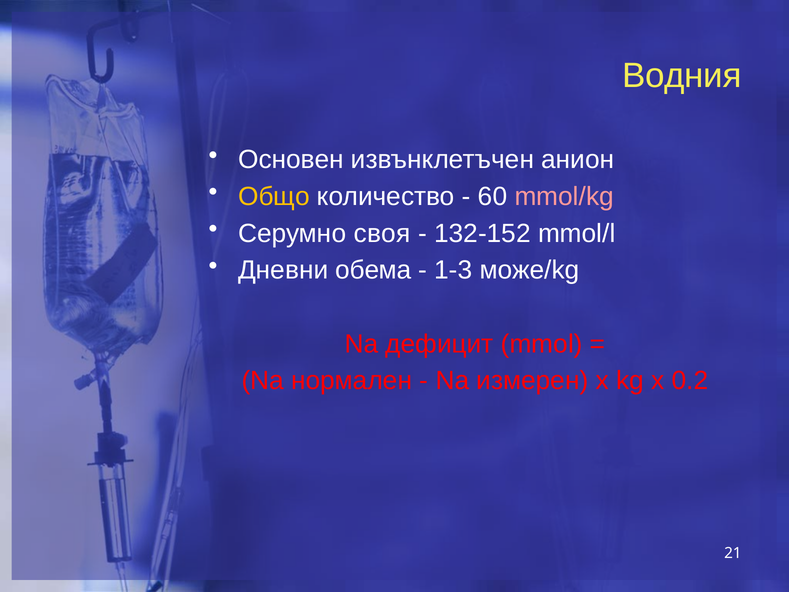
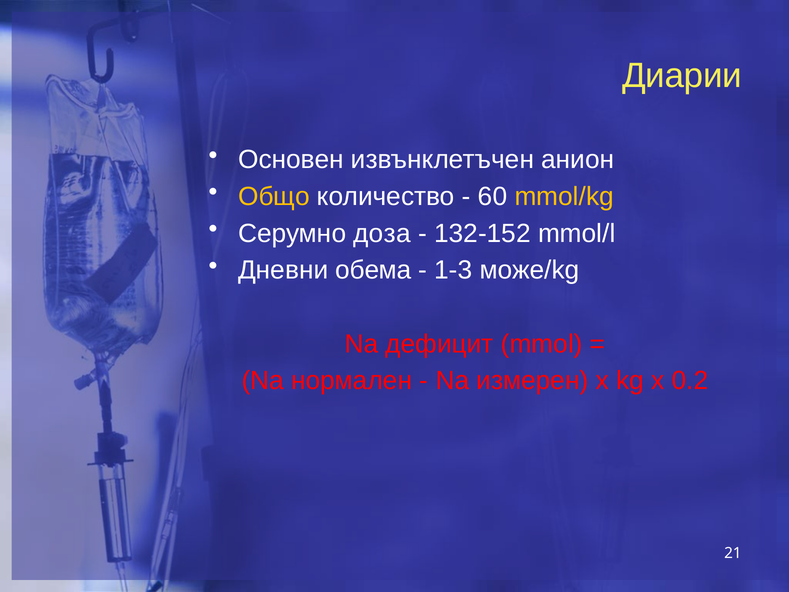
Водния: Водния -> Диарии (682, 75)
mmol/kg colour: pink -> yellow (564, 196)
своя: своя -> доза (382, 233)
